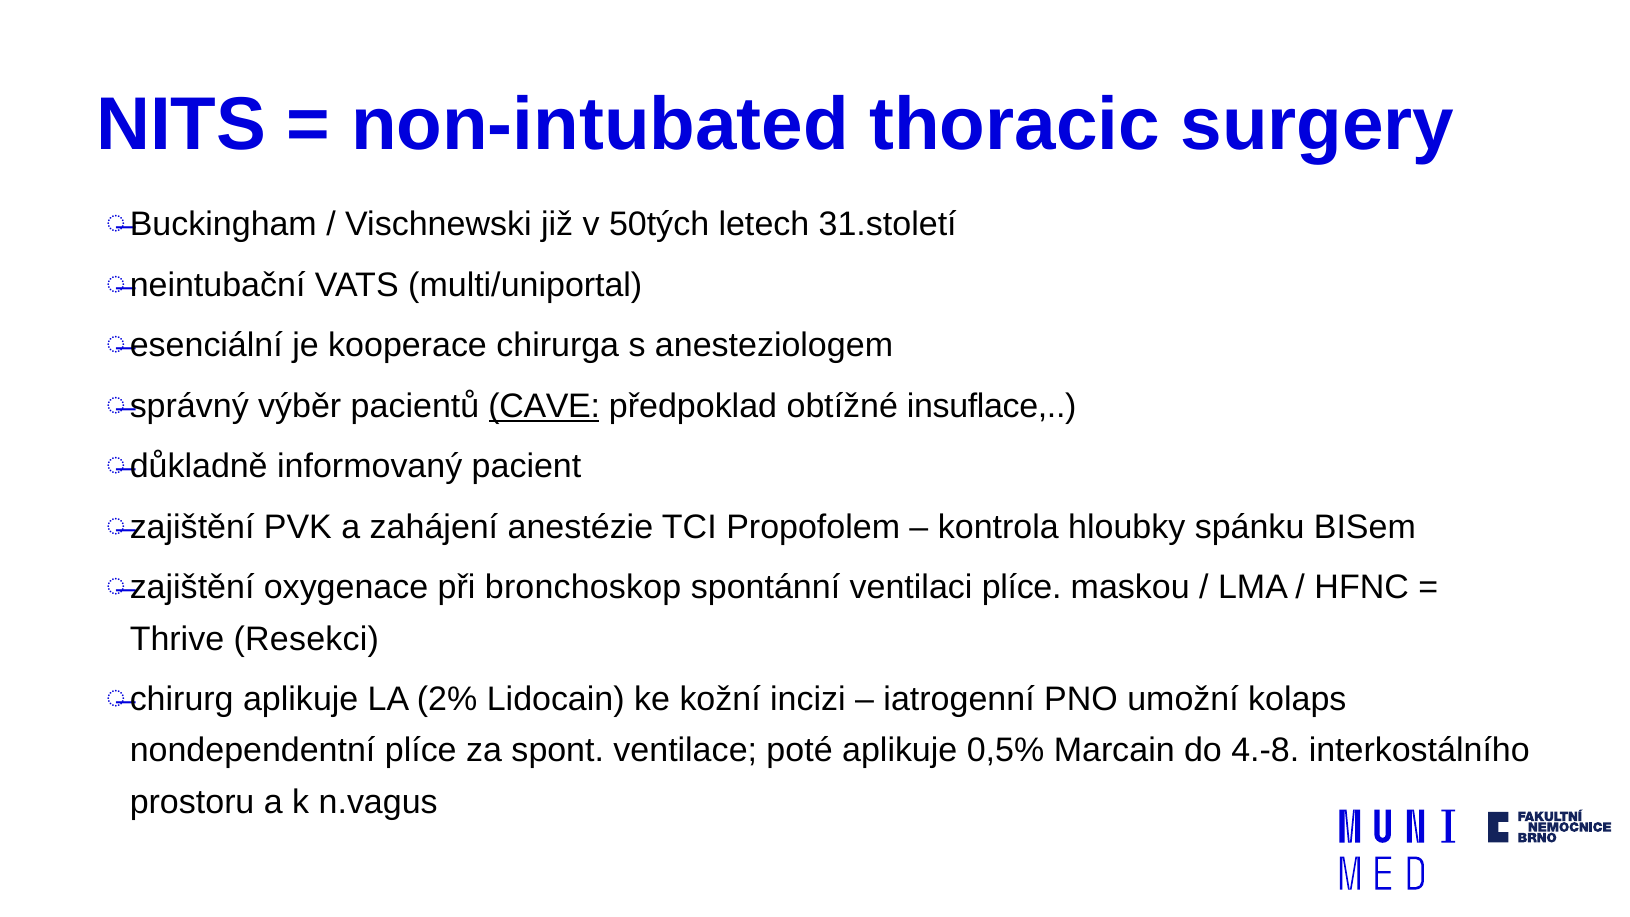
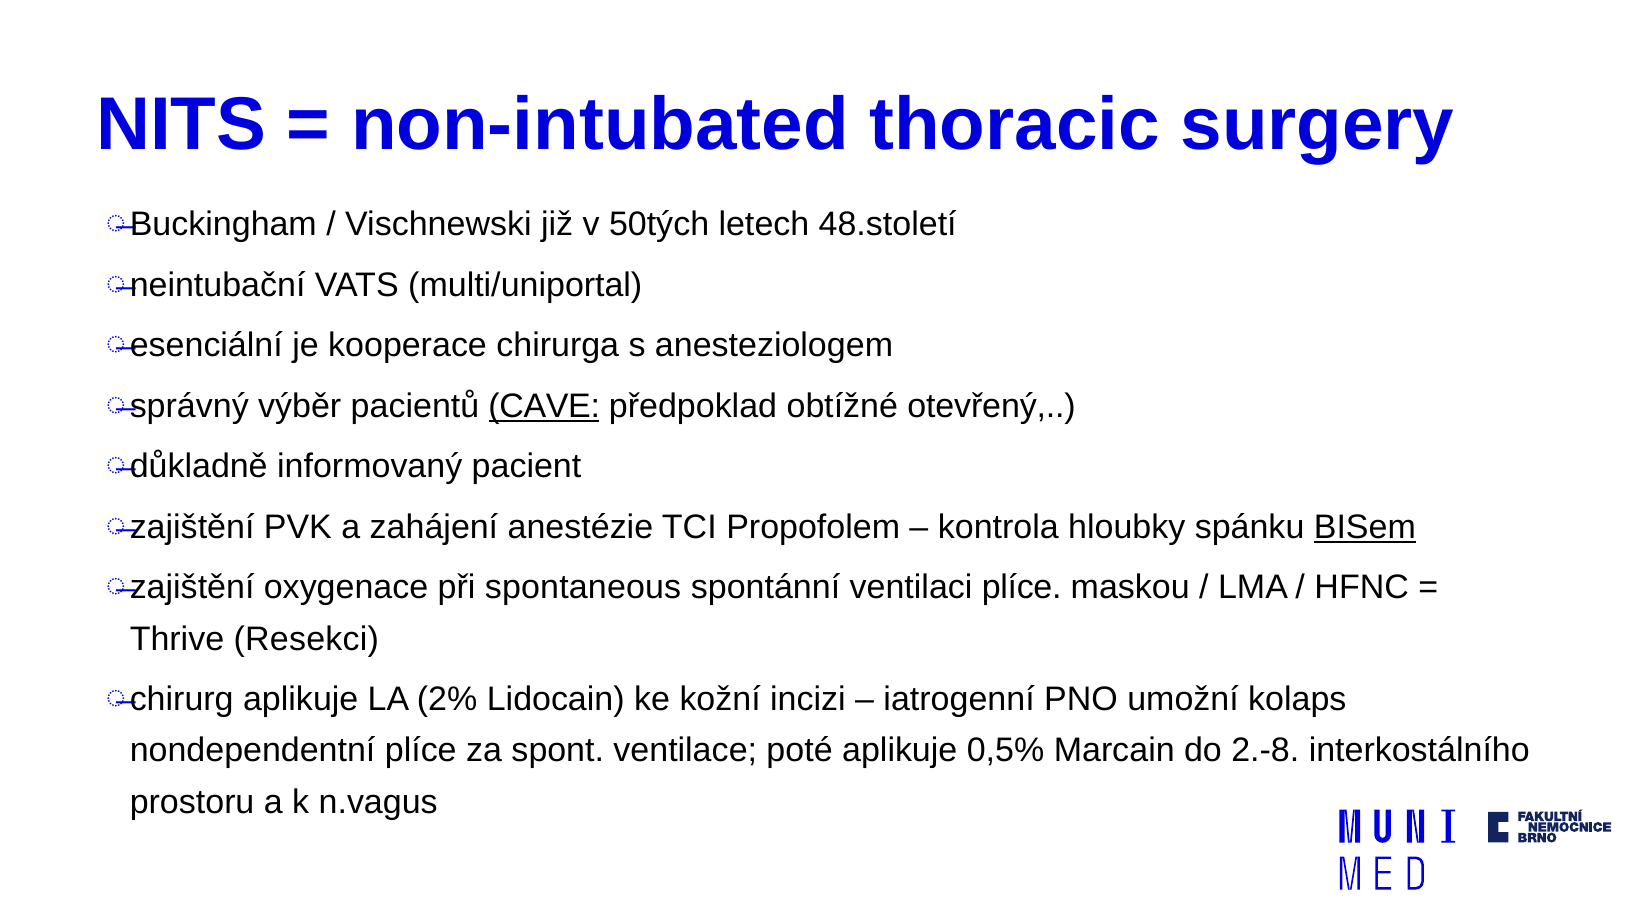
31.století: 31.století -> 48.století (888, 224)
insuflace: insuflace -> otevřený (992, 406)
BISem underline: none -> present (1365, 527)
bronchoskop: bronchoskop -> spontaneous (583, 587)
4.-8: 4.-8 -> 2.-8 (1265, 751)
